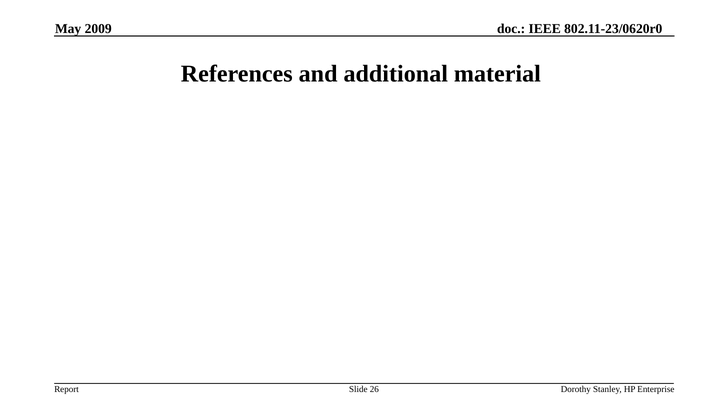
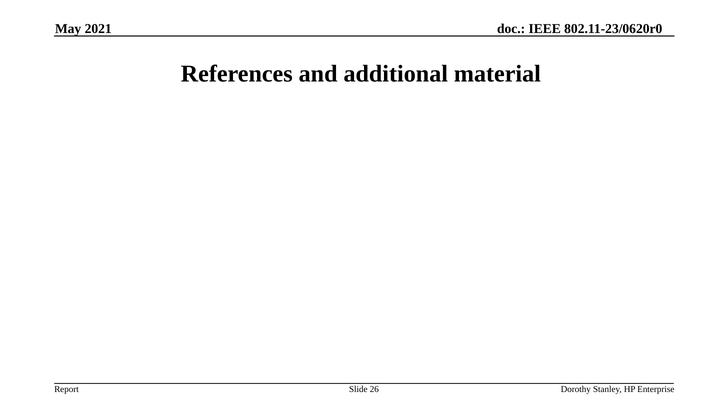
2009: 2009 -> 2021 (98, 29)
